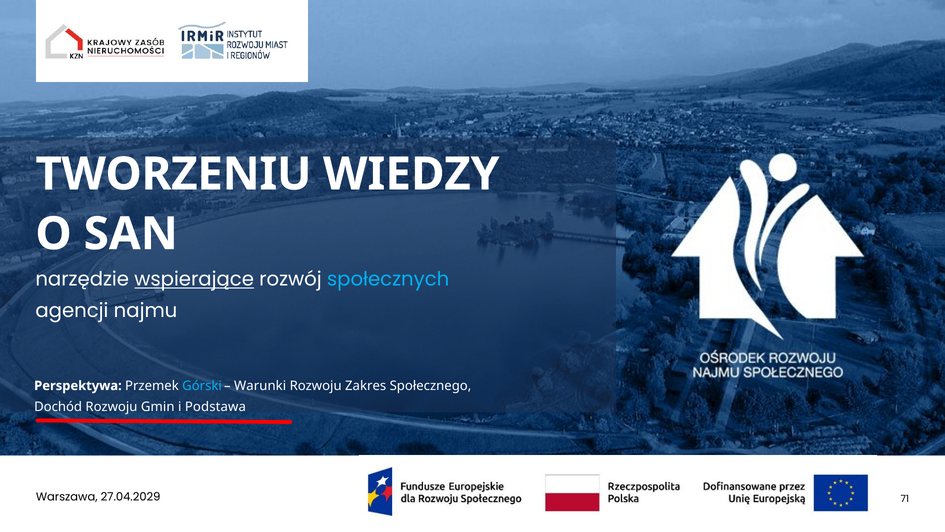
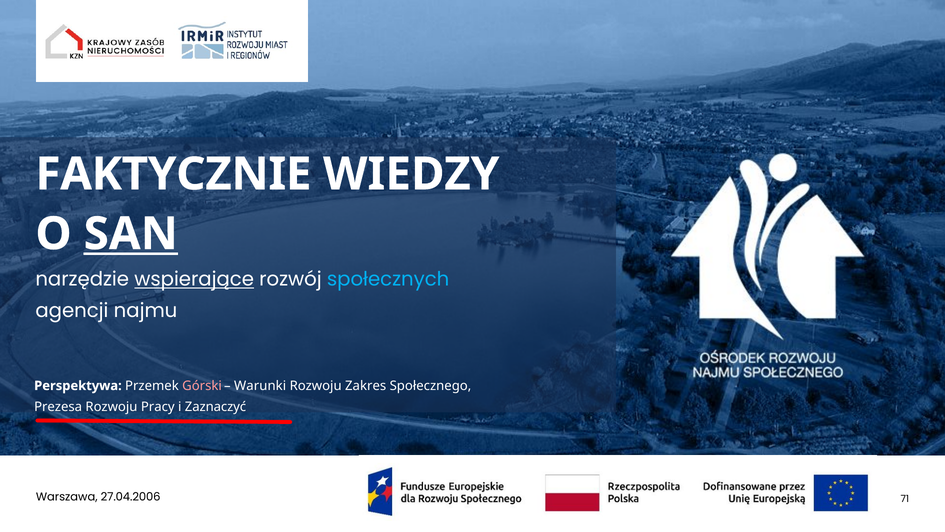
TWORZENIU: TWORZENIU -> FAKTYCZNIE (173, 174)
SAN underline: none -> present (131, 234)
Górski colour: light blue -> pink (202, 385)
Dochód: Dochód -> Prezesa (58, 406)
Gmin: Gmin -> Pracy (158, 406)
Podstawa: Podstawa -> Zaznaczyć (215, 406)
27.04.2029: 27.04.2029 -> 27.04.2006 (131, 497)
